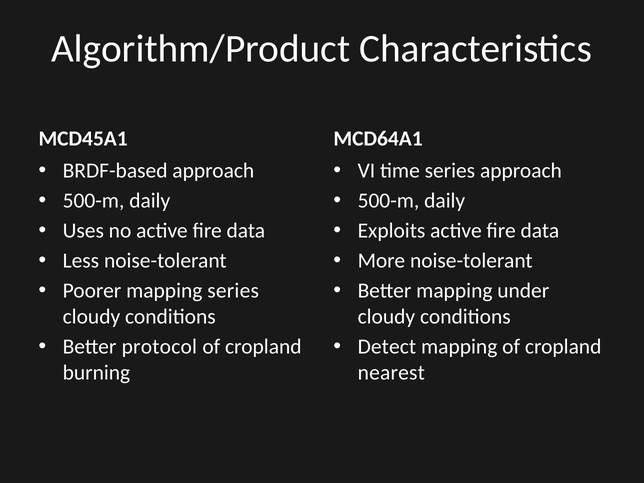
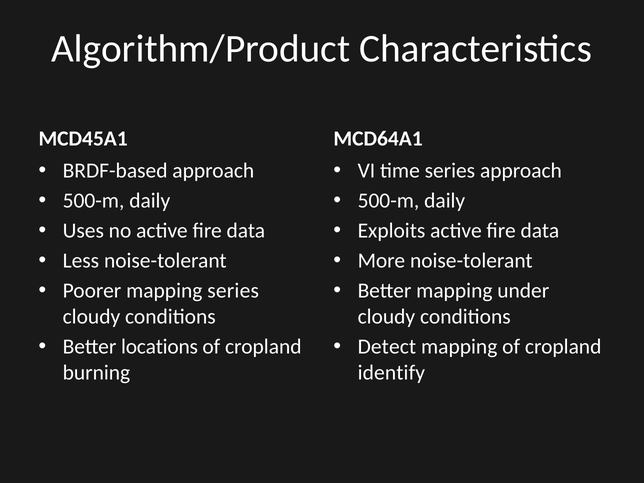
protocol: protocol -> locations (160, 347)
nearest: nearest -> identify (391, 372)
